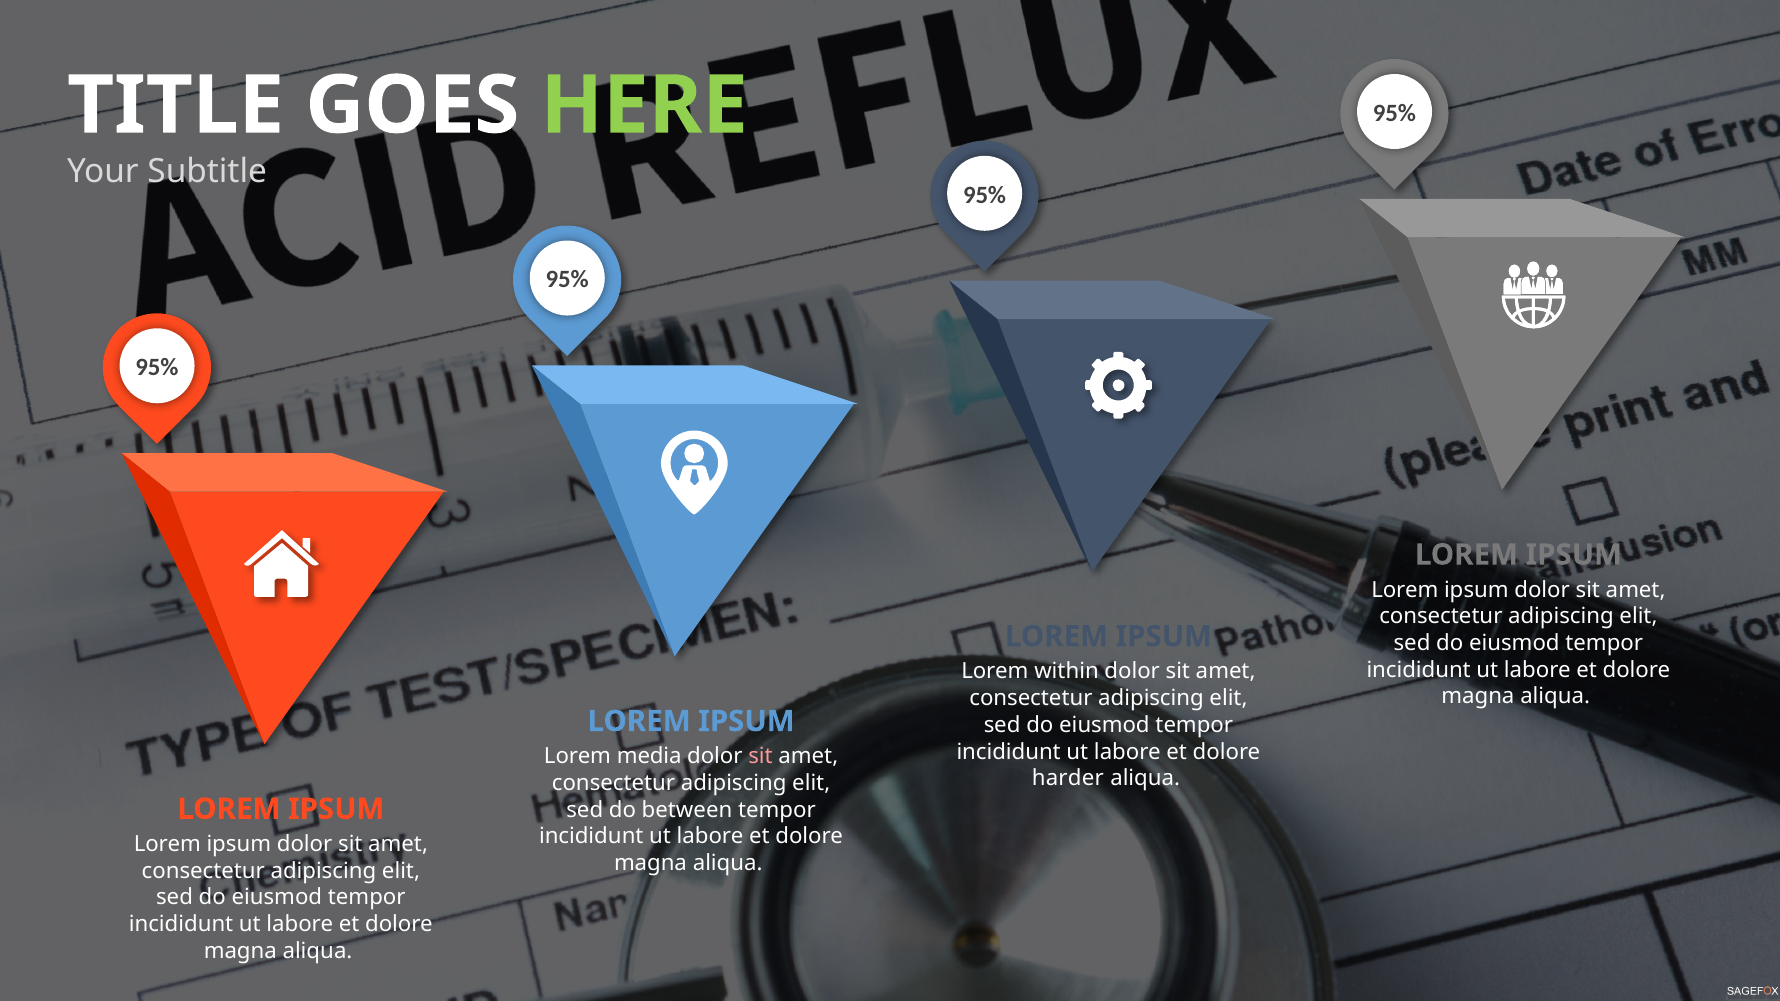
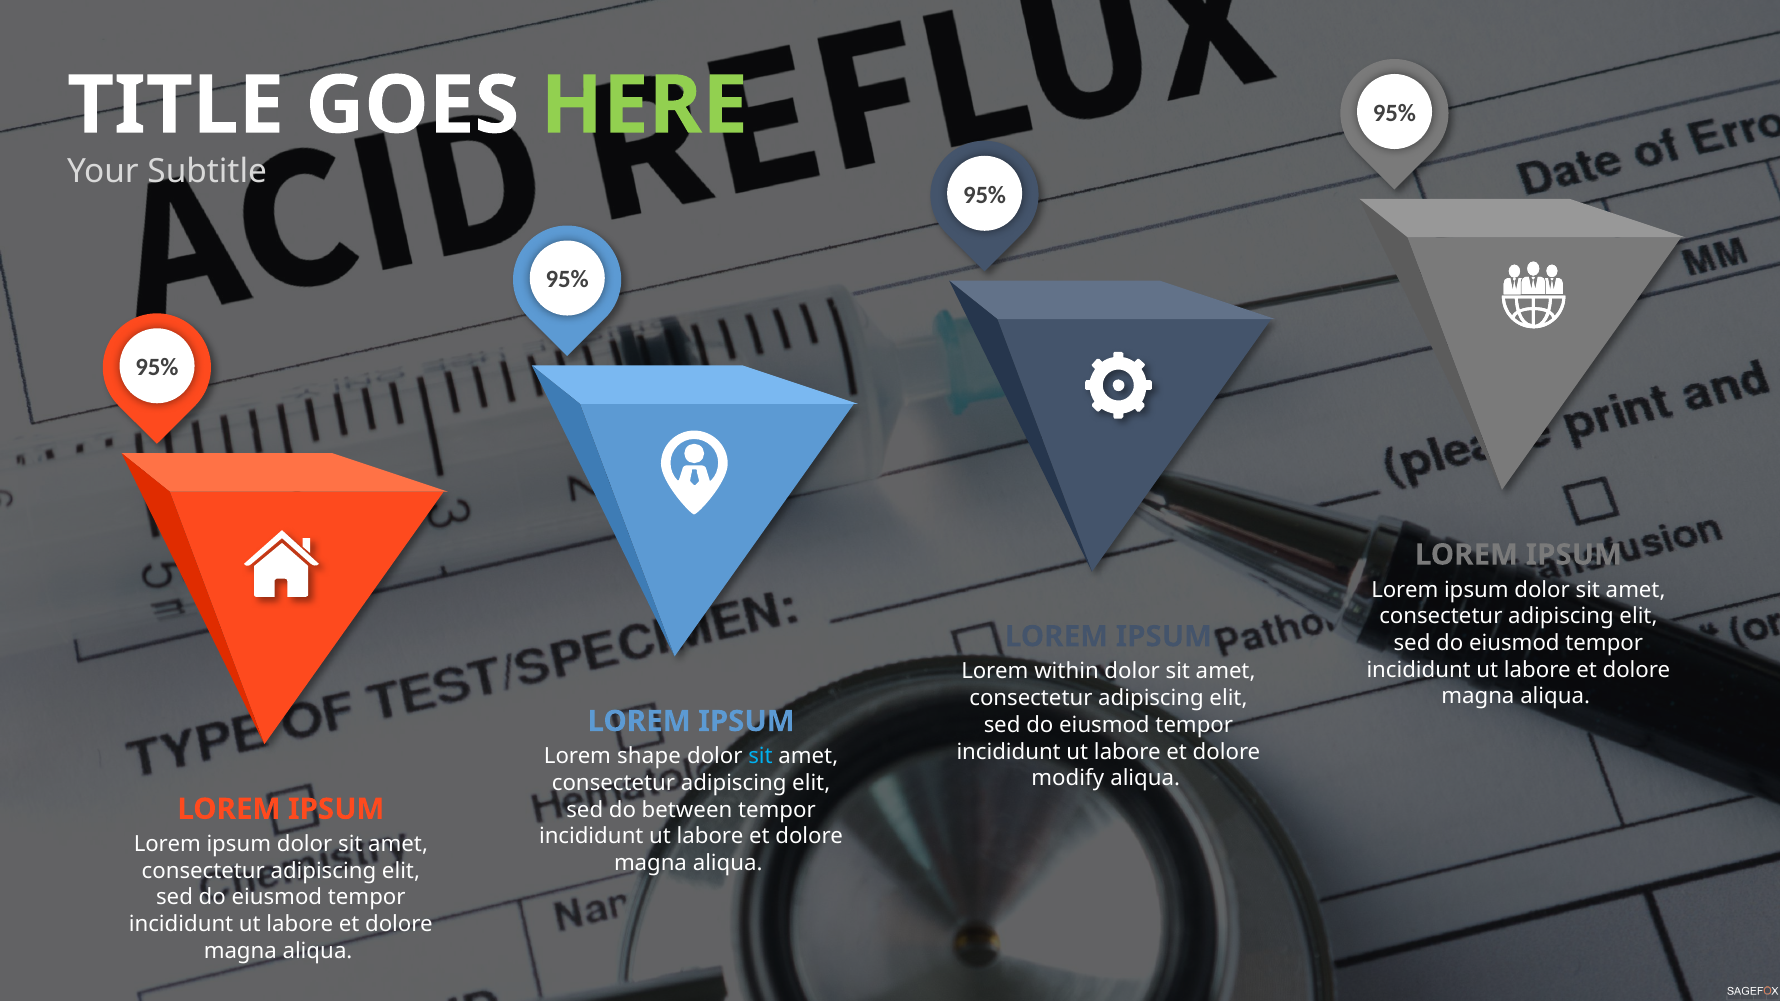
media: media -> shape (649, 757)
sit colour: pink -> light blue (760, 757)
harder: harder -> modify (1068, 779)
